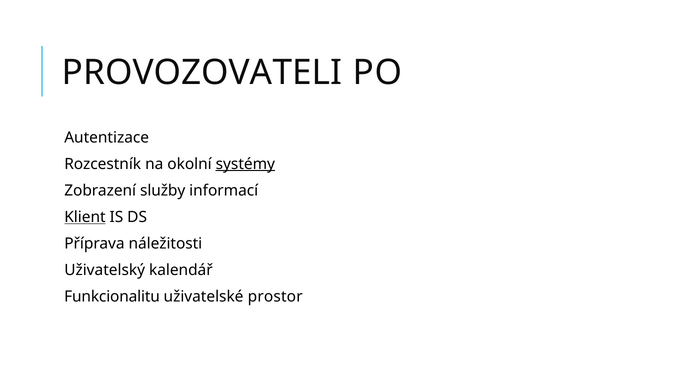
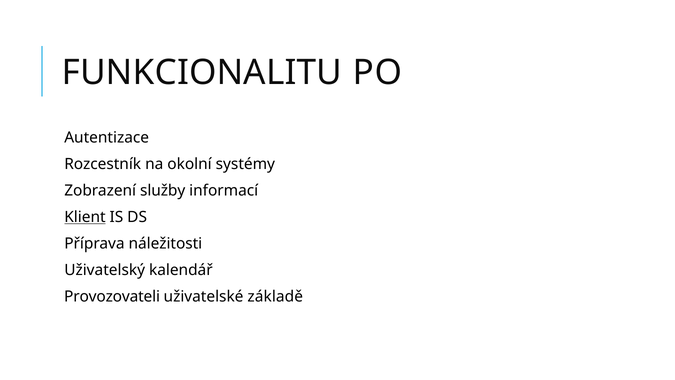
PROVOZOVATELI: PROVOZOVATELI -> FUNKCIONALITU (202, 72)
systémy underline: present -> none (245, 164)
Funkcionalitu: Funkcionalitu -> Provozovateli (112, 297)
prostor: prostor -> základě (275, 297)
